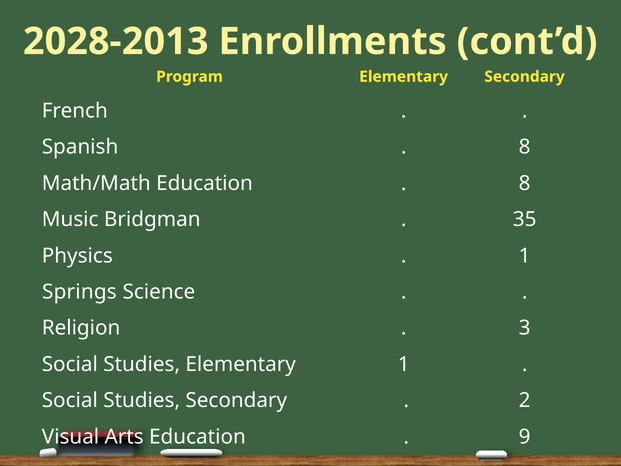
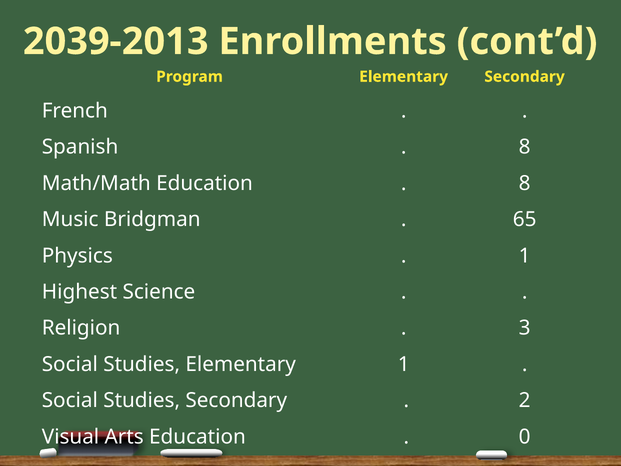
2028-2013: 2028-2013 -> 2039-2013 (116, 41)
35: 35 -> 65 (525, 219)
Springs: Springs -> Highest (80, 292)
9: 9 -> 0 (525, 436)
